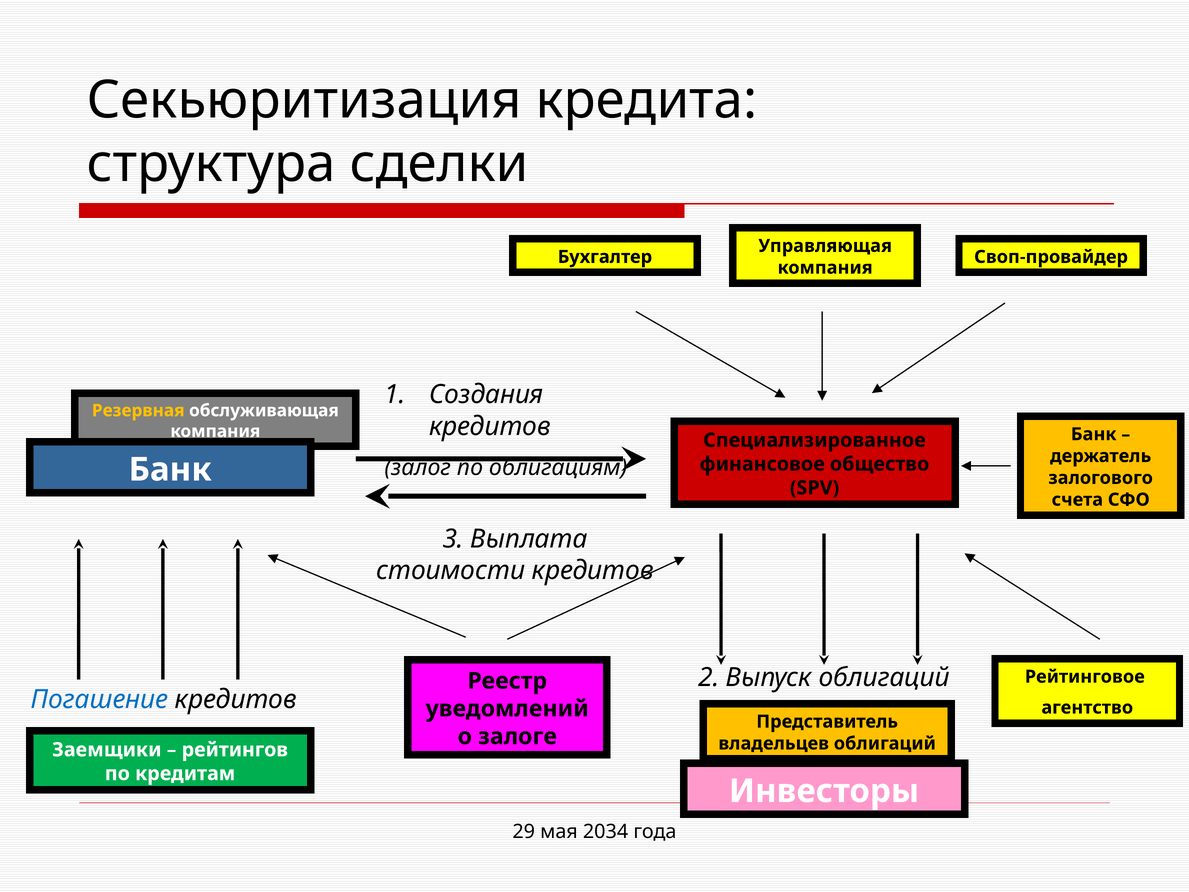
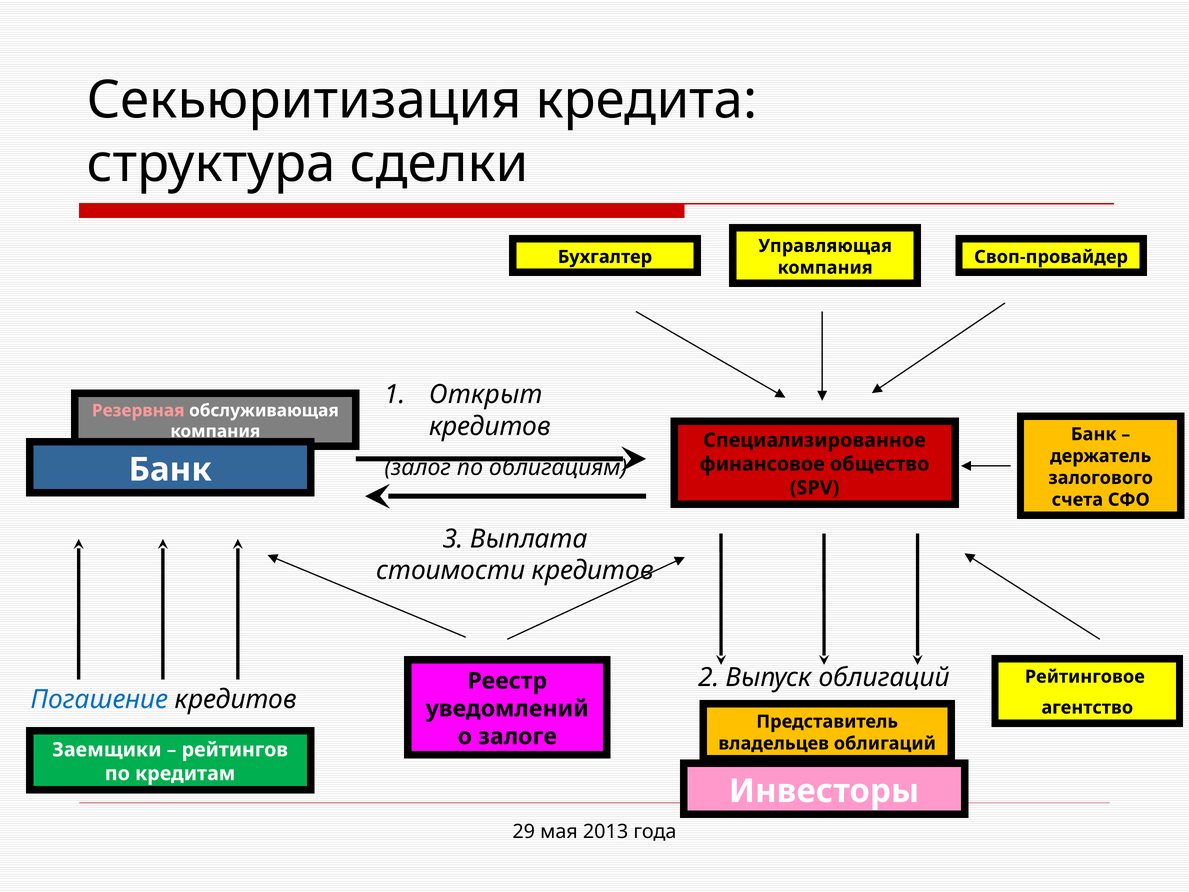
Создания: Создания -> Открыт (486, 395)
Резервная colour: yellow -> pink (138, 410)
2034: 2034 -> 2013 (606, 831)
